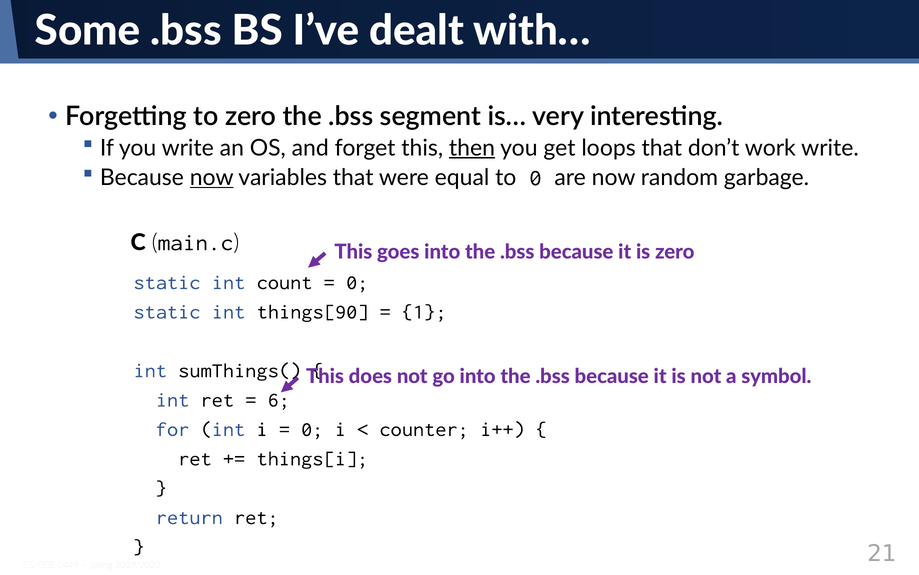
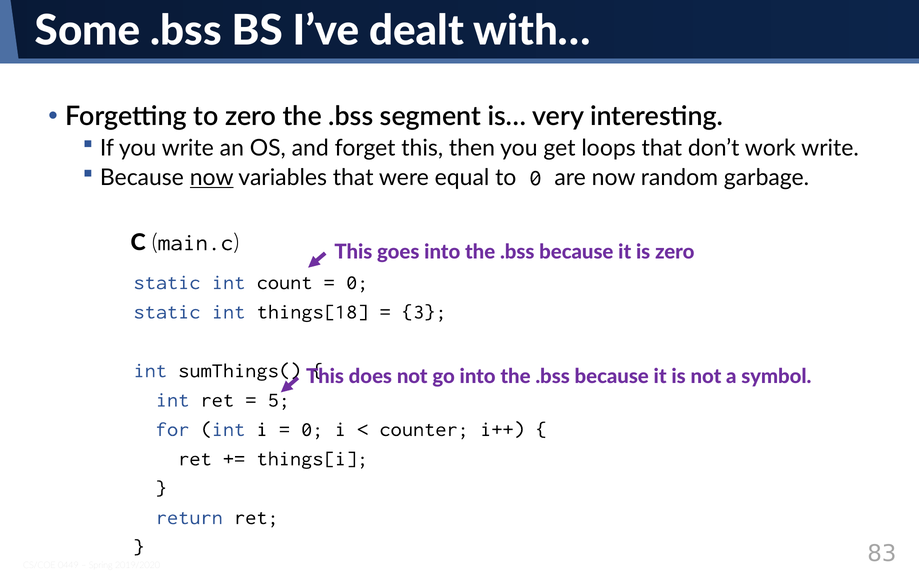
then underline: present -> none (472, 148)
things[90: things[90 -> things[18 (313, 311)
1: 1 -> 3 (424, 311)
6: 6 -> 5 (279, 399)
21: 21 -> 83 (882, 553)
